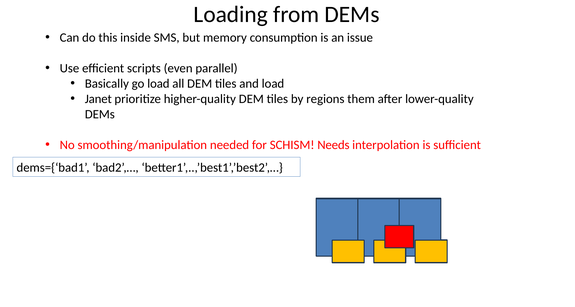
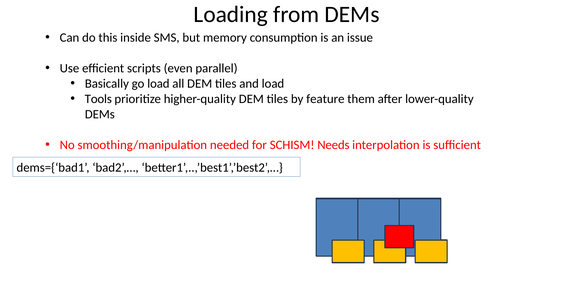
Janet: Janet -> Tools (98, 99)
regions: regions -> feature (325, 99)
